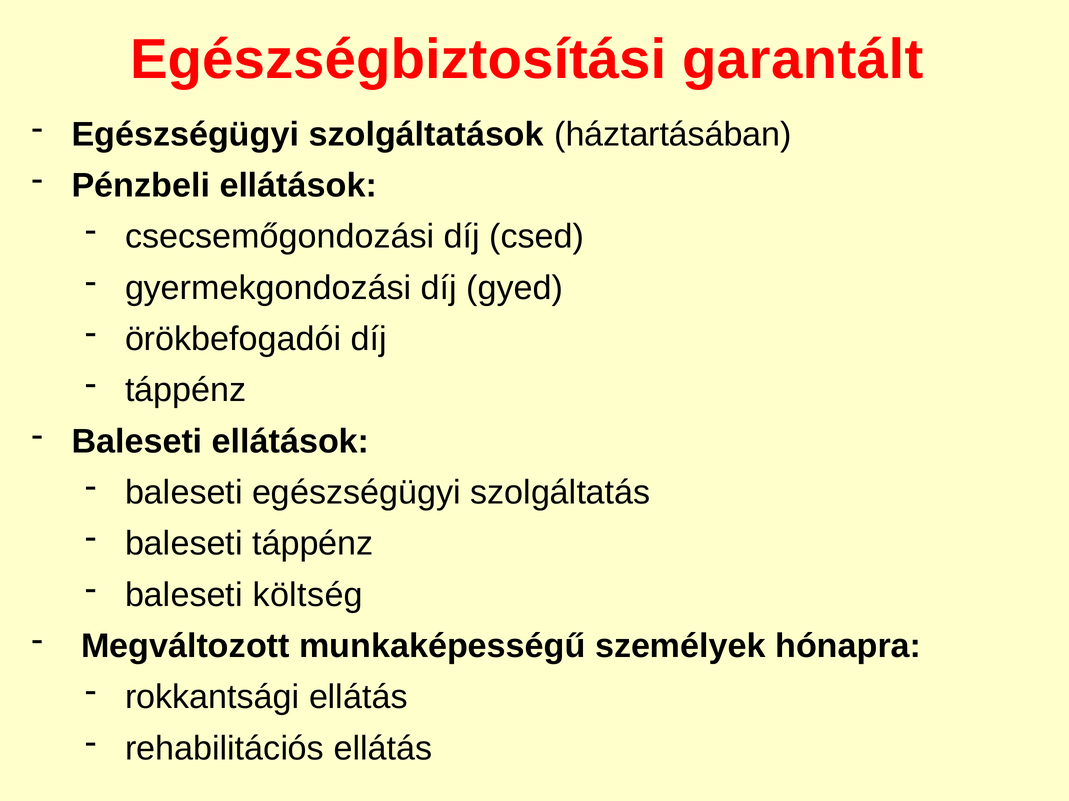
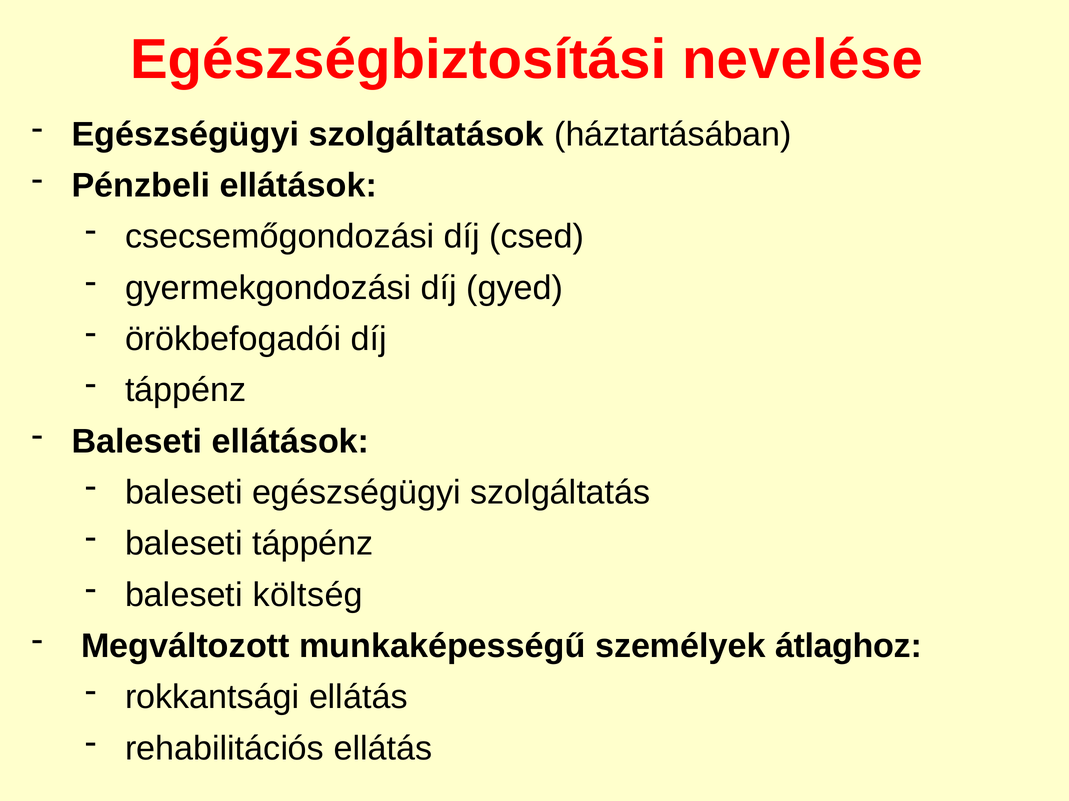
garantált: garantált -> nevelése (803, 59)
hónapra: hónapra -> átlaghoz (848, 647)
